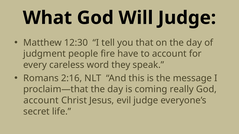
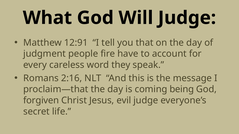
12:30: 12:30 -> 12:91 (76, 43)
really: really -> being (182, 90)
account: account -> forgiven (41, 101)
